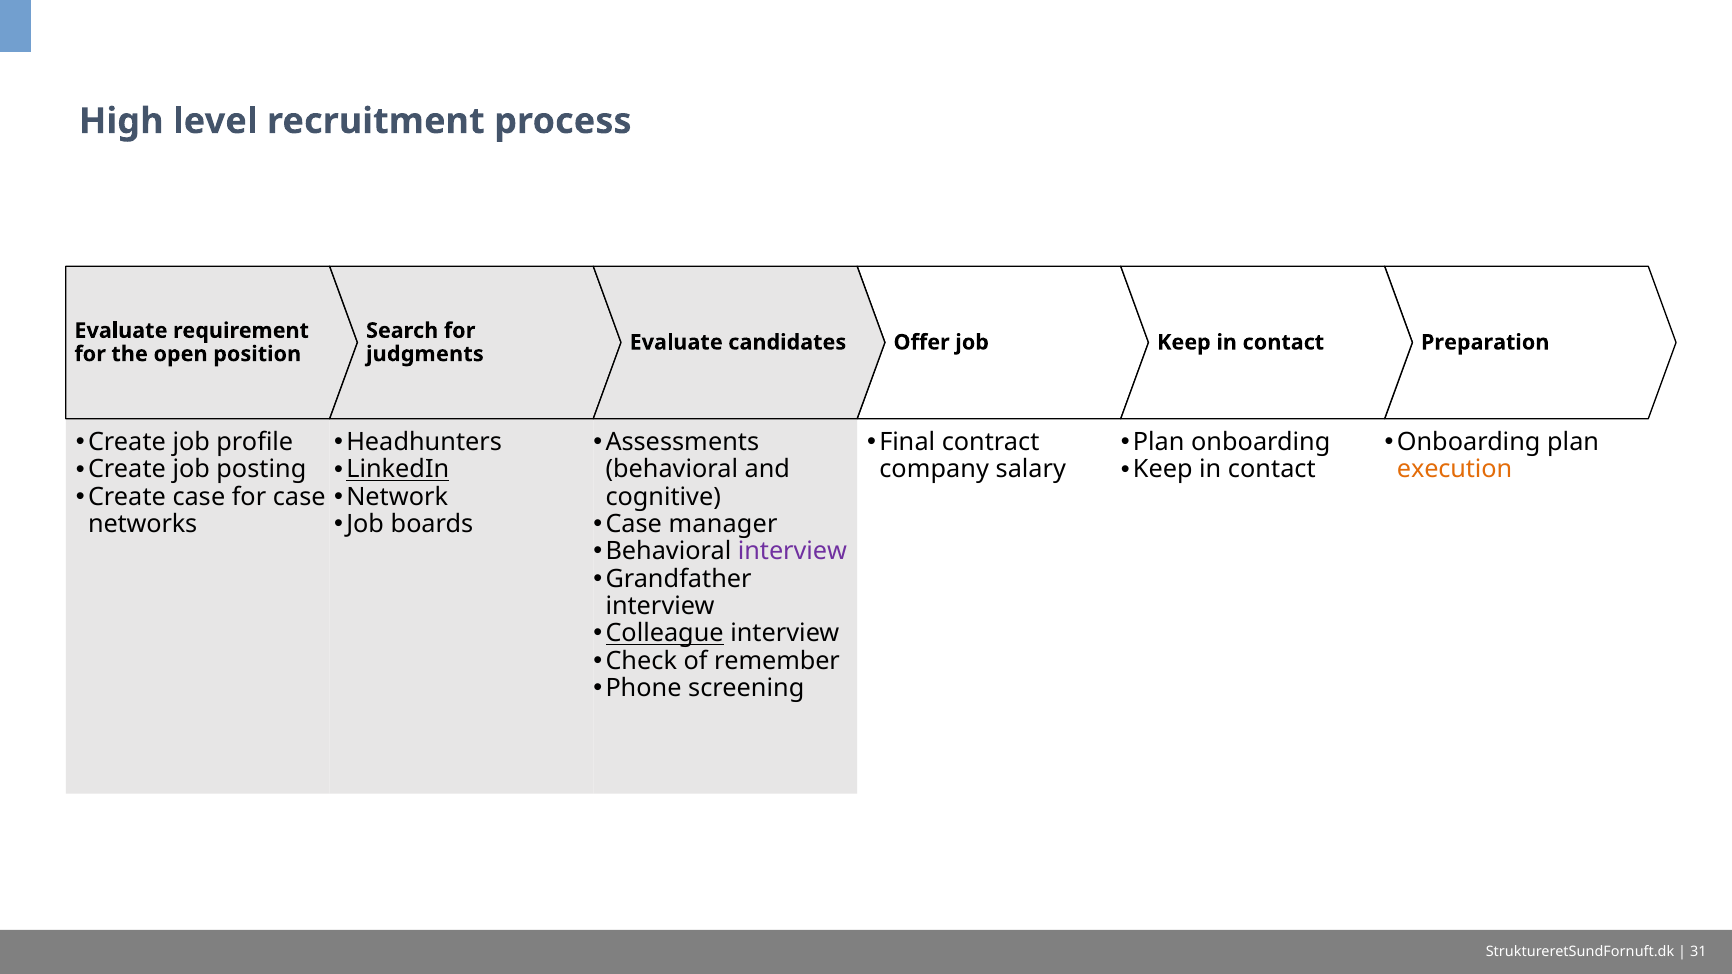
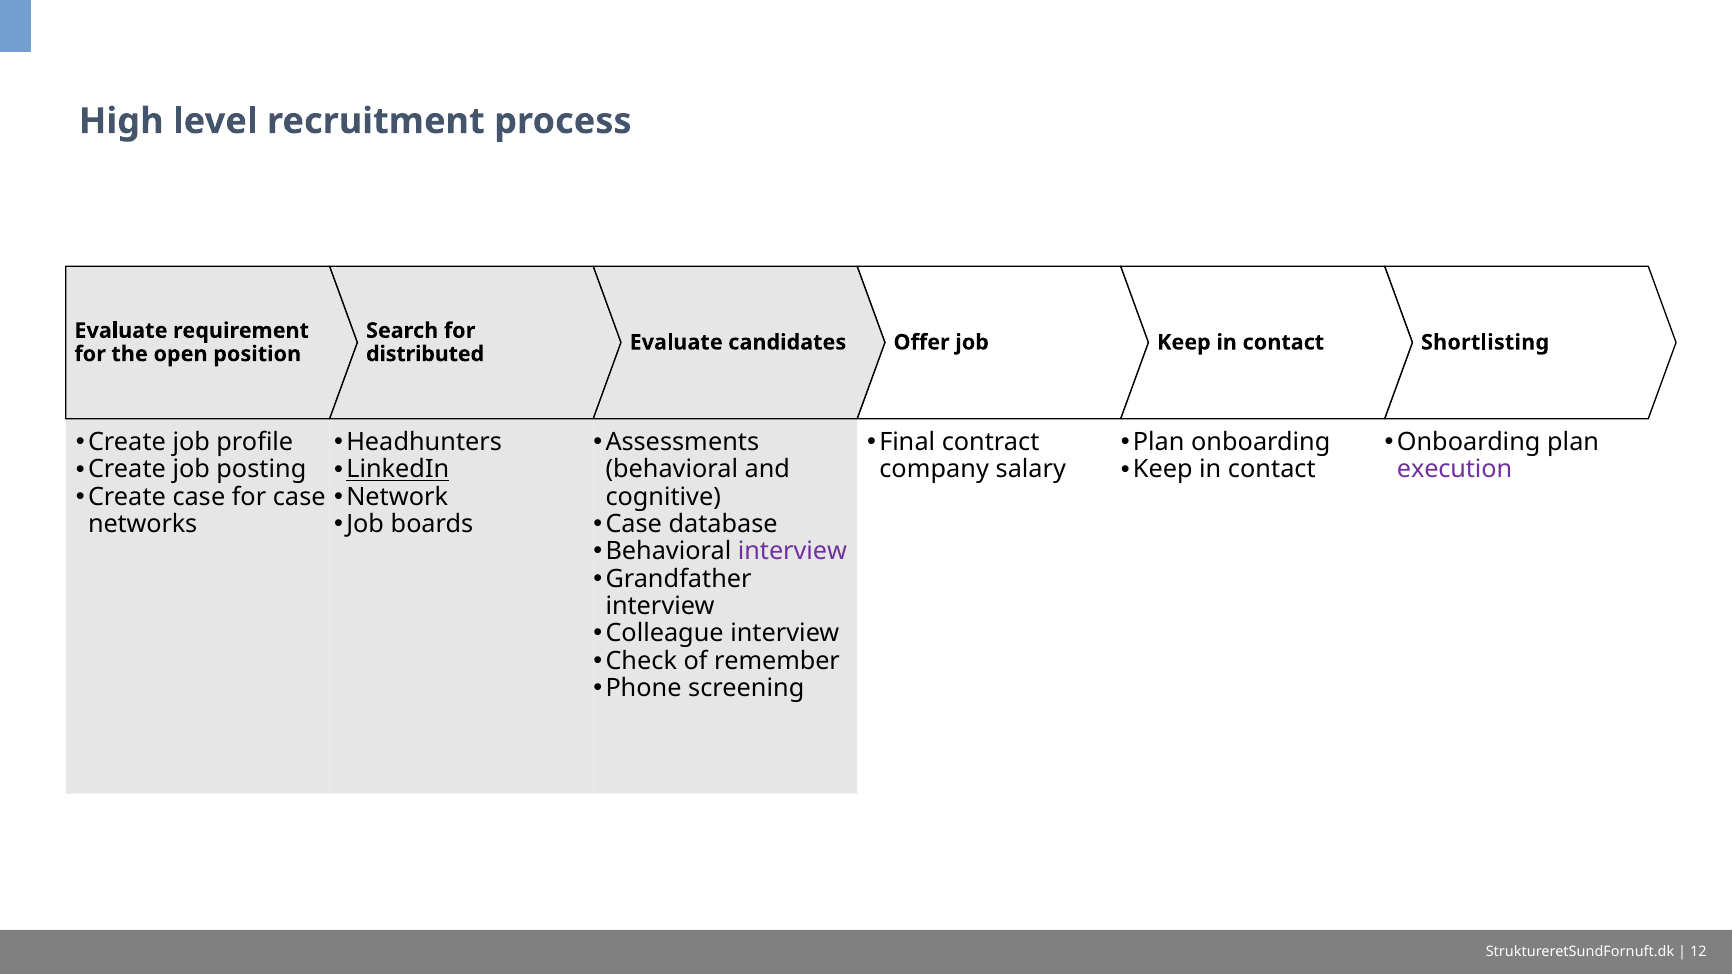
Preparation: Preparation -> Shortlisting (1485, 342)
judgments: judgments -> distributed (425, 354)
execution colour: orange -> purple (1455, 470)
manager: manager -> database (723, 524)
Colleague underline: present -> none (665, 634)
31: 31 -> 12 (1698, 951)
